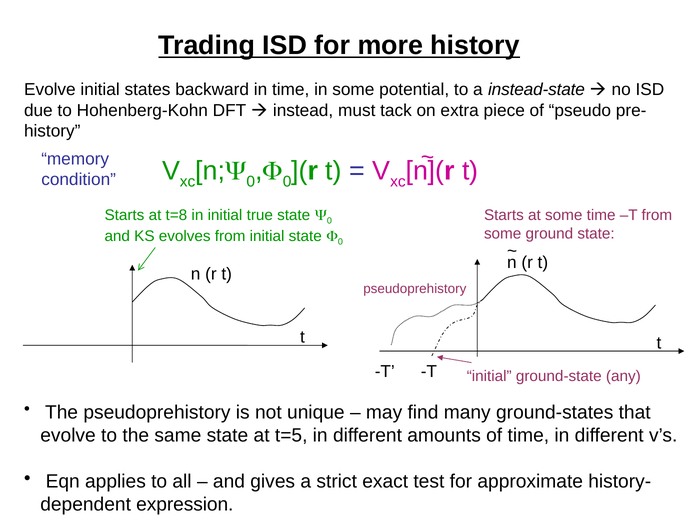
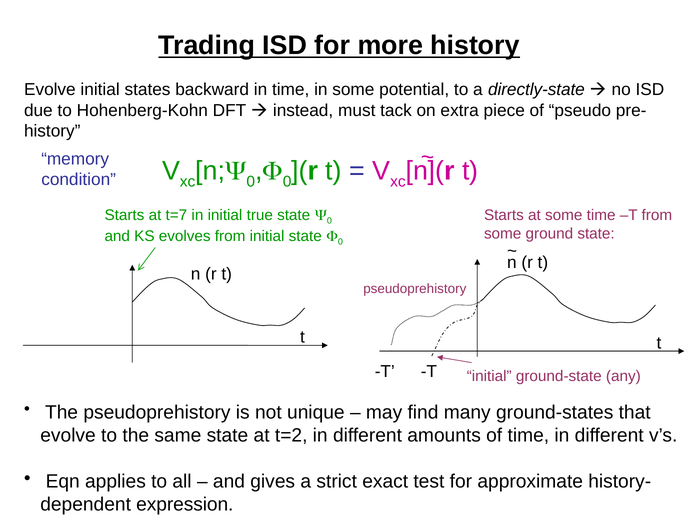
instead-state: instead-state -> directly-state (536, 90)
t=8: t=8 -> t=7 (176, 215)
t=5: t=5 -> t=2 (291, 435)
